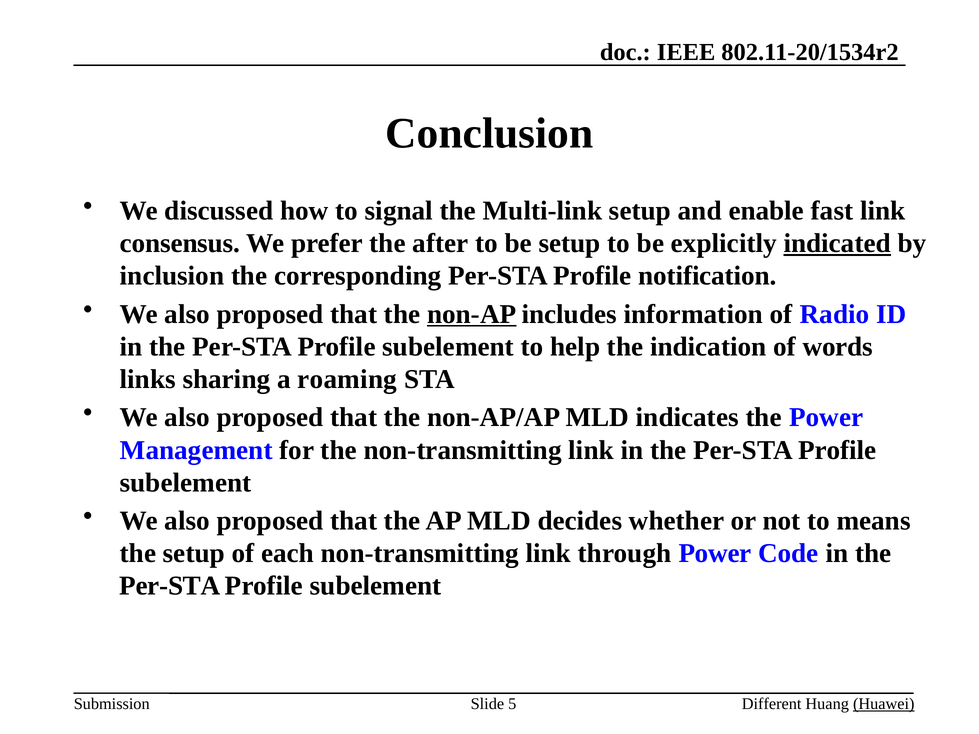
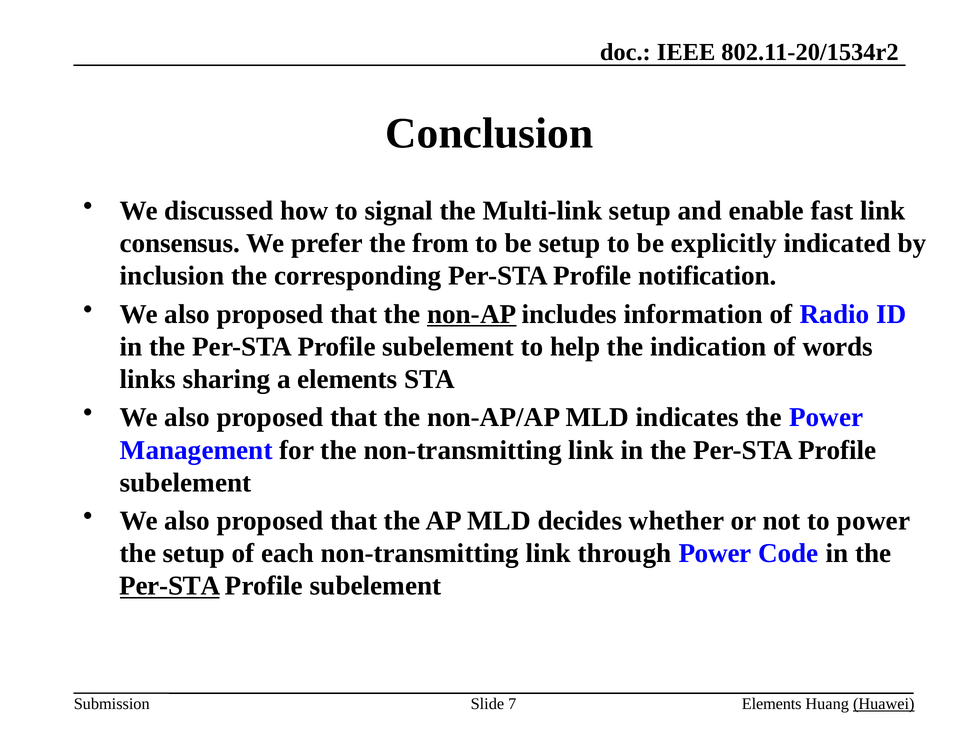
after: after -> from (441, 243)
indicated underline: present -> none (837, 243)
a roaming: roaming -> elements (347, 379)
to means: means -> power (874, 521)
Per-STA underline: none -> present (170, 586)
5: 5 -> 7 (512, 704)
Different: Different -> Elements (772, 704)
